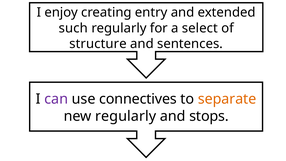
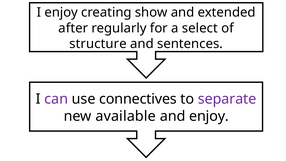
entry: entry -> show (151, 12)
such: such -> after (73, 28)
separate colour: orange -> purple (227, 99)
new regularly: regularly -> available (126, 116)
and stops: stops -> enjoy (209, 116)
